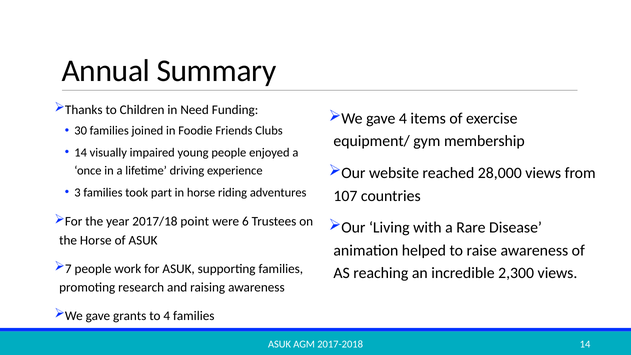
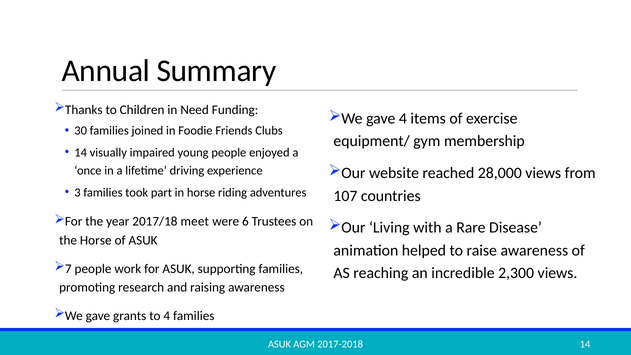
point: point -> meet (195, 222)
